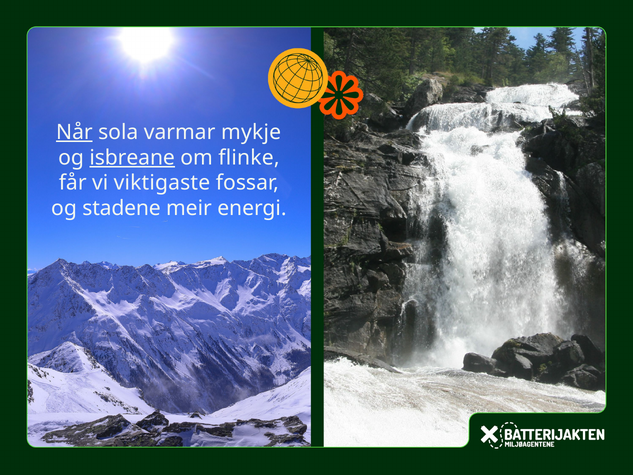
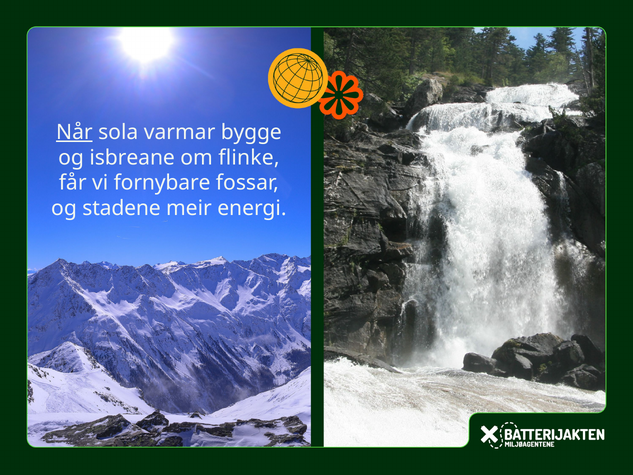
mykje: mykje -> bygge (251, 132)
isbreane underline: present -> none (132, 158)
viktigaste: viktigaste -> fornybare (162, 183)
